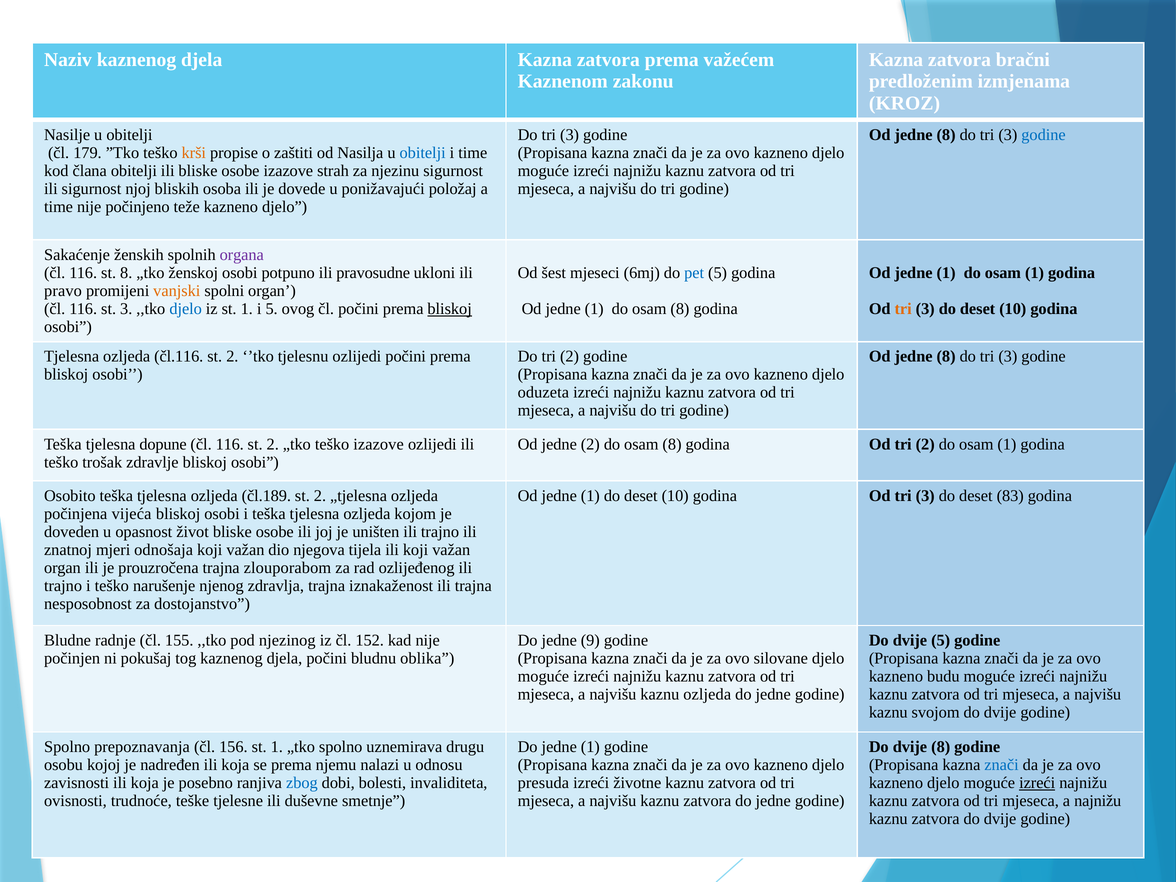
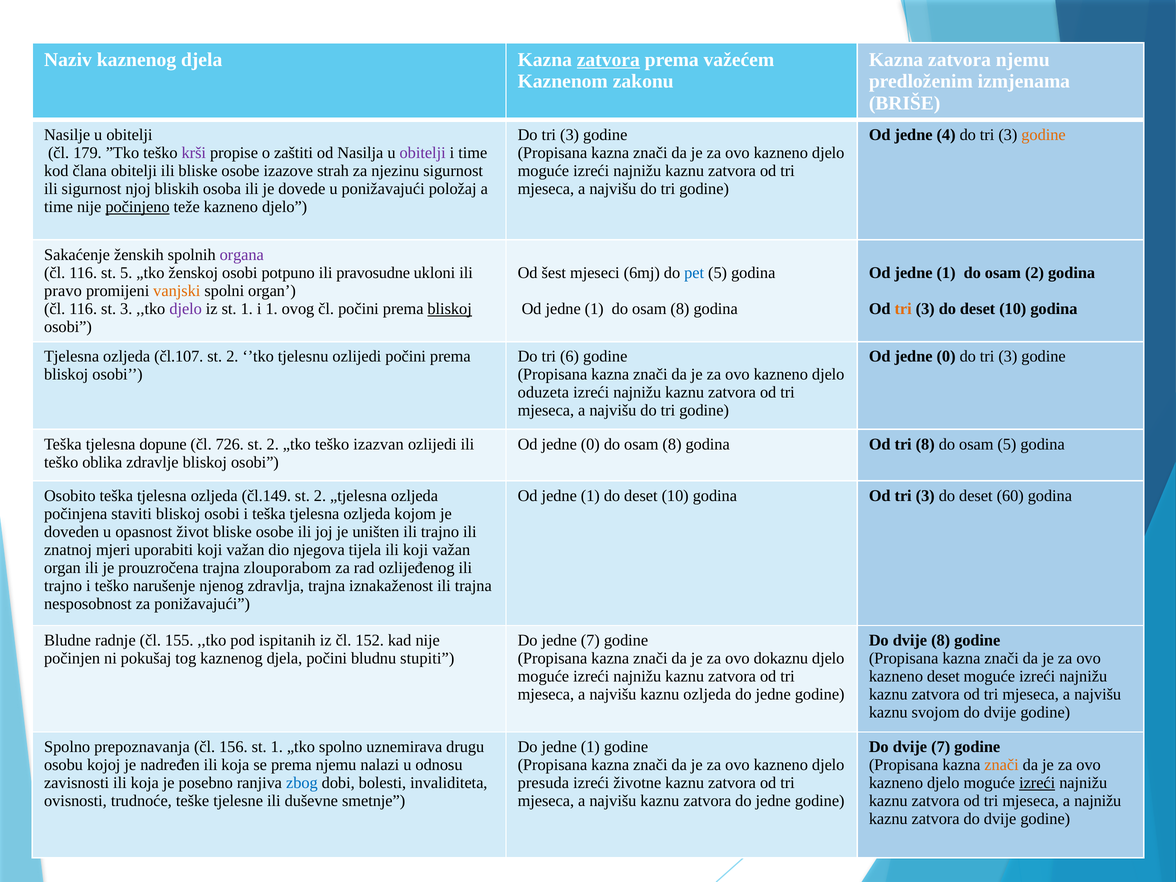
zatvora underline: none -> present (608, 60)
zatvora bračni: bračni -> njemu (1023, 60)
KROZ: KROZ -> BRIŠE (905, 103)
8: 8 -> 4 (946, 135)
godine colour: blue -> orange (1044, 135)
krši colour: orange -> purple (194, 153)
obitelji colour: blue -> purple (423, 153)
počinjeno underline: none -> present (138, 207)
st 8: 8 -> 5 (126, 273)
1 do osam 1: 1 -> 2 (1034, 273)
djelo colour: blue -> purple (186, 309)
i 5: 5 -> 1 (272, 309)
čl.116: čl.116 -> čl.107 (179, 357)
Do tri 2: 2 -> 6 (570, 357)
8: 8 -> 0 (946, 357)
116: 116 -> 726 (230, 444)
teško izazove: izazove -> izazvan (379, 444)
2: 2 -> 0 (590, 444)
Od tri 2: 2 -> 8 (925, 444)
1: 1 -> 5 (1007, 444)
trošak: trošak -> oblika (102, 462)
čl.189: čl.189 -> čl.149 (266, 496)
83: 83 -> 60 (1010, 496)
vijeća: vijeća -> staviti (132, 514)
odnošaja: odnošaja -> uporabiti (164, 550)
za dostojanstvo: dostojanstvo -> ponižavajući (202, 604)
njezinog: njezinog -> ispitanih (287, 640)
jedne 9: 9 -> 7 (590, 640)
dvije 5: 5 -> 8 (941, 640)
oblika: oblika -> stupiti (427, 658)
silovane: silovane -> dokaznu (781, 658)
kazneno budu: budu -> deset (943, 676)
dvije 8: 8 -> 7 (941, 747)
znači colour: blue -> orange (1002, 765)
